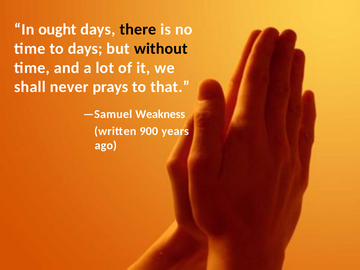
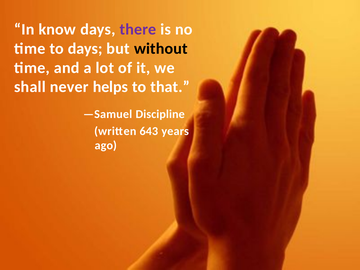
ought: ought -> know (57, 29)
there colour: black -> purple (138, 29)
prays: prays -> helps (110, 87)
Weakness: Weakness -> Discipline (160, 114)
900: 900 -> 643 (149, 131)
